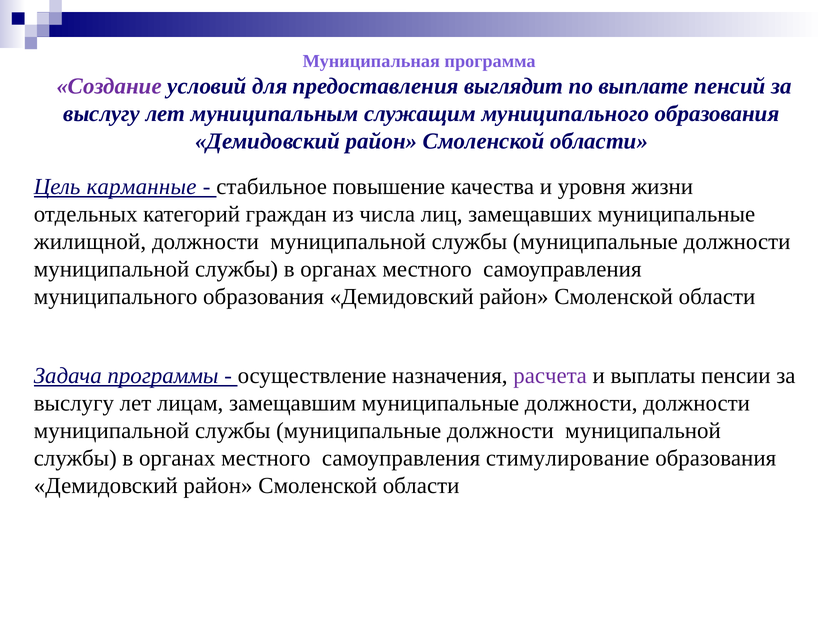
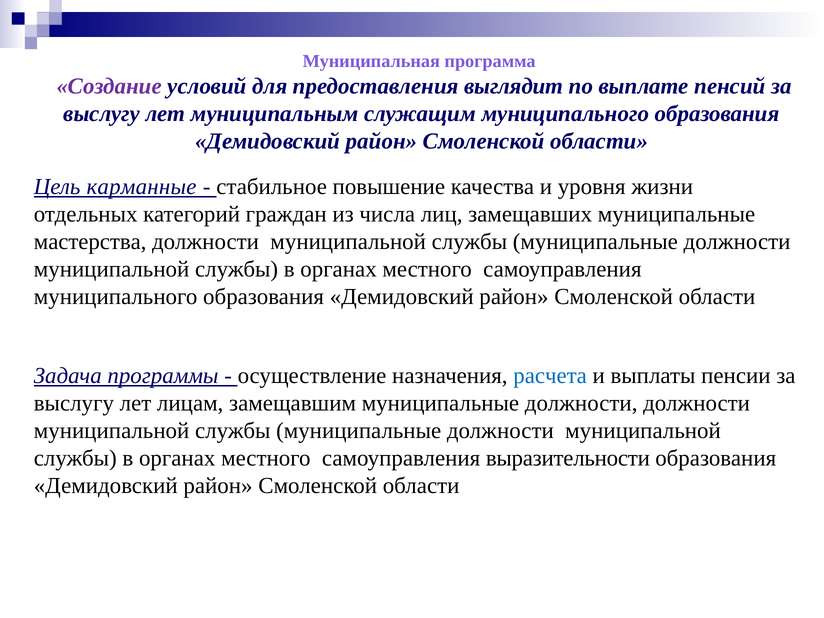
жилищной: жилищной -> мастерства (90, 242)
расчета colour: purple -> blue (550, 376)
стимулирование: стимулирование -> выразительности (568, 458)
